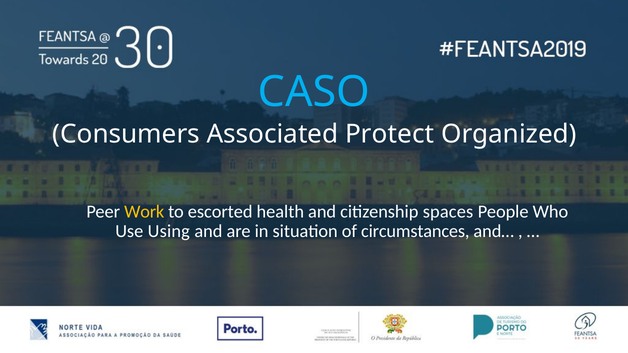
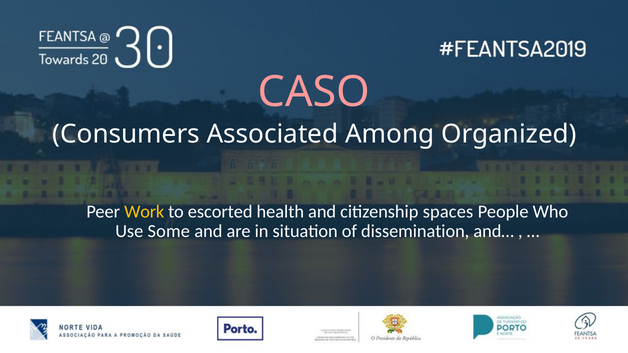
CASO colour: light blue -> pink (314, 92)
Protect: Protect -> Among (390, 134)
Using: Using -> Some (169, 231)
circumstances: circumstances -> dissemination (415, 231)
